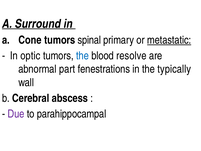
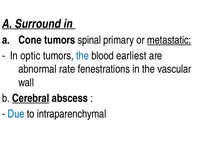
resolve: resolve -> earliest (131, 56)
part: part -> rate (67, 69)
typically: typically -> vascular (174, 69)
Cerebral underline: none -> present (31, 98)
Due colour: purple -> blue (16, 114)
parahippocampal: parahippocampal -> intraparenchymal (72, 114)
